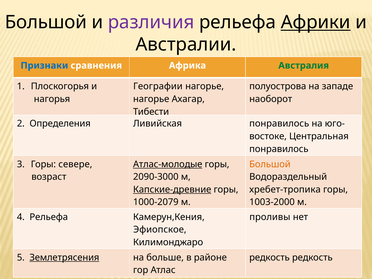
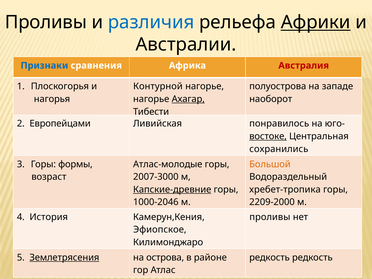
Большой: Большой -> Проливы (46, 22)
различия colour: purple -> blue (151, 22)
Австралия colour: green -> red (304, 66)
Географии: Географии -> Контурной (158, 86)
Ахагар underline: none -> present (188, 99)
Определения: Определения -> Европейцами (60, 124)
востоке underline: none -> present (268, 136)
понравилось: понравилось -> сохранились (279, 149)
севере: севере -> формы (75, 164)
Атлас-молодые underline: present -> none (168, 164)
2090-3000: 2090-3000 -> 2007-3000 (156, 177)
1000-2079: 1000-2079 -> 1000-2046 (156, 202)
1003-2000: 1003-2000 -> 2209-2000 (272, 202)
4 Рельефа: Рельефа -> История (49, 217)
больше: больше -> острова (165, 258)
